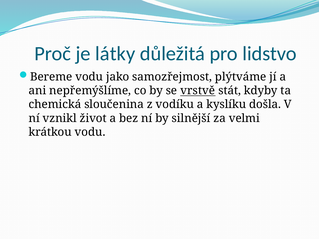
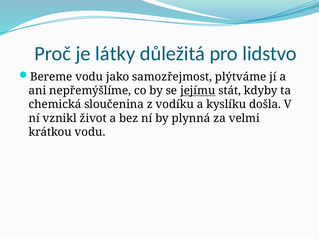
vrstvě: vrstvě -> jejímu (198, 91)
silnější: silnější -> plynná (191, 118)
